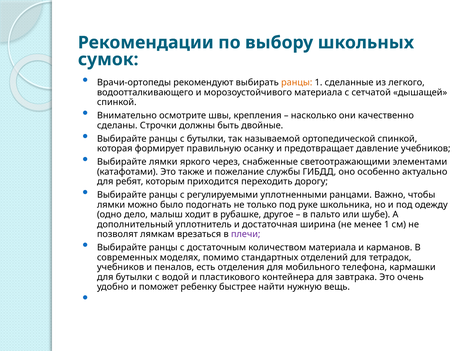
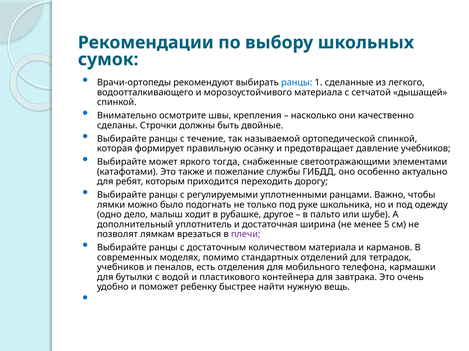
ранцы colour: orange -> blue (297, 83)
с бутылки: бутылки -> течение (206, 139)
Выбирайте лямки: лямки -> может (163, 162)
через: через -> тогда (226, 162)
менее 1: 1 -> 5 (387, 225)
